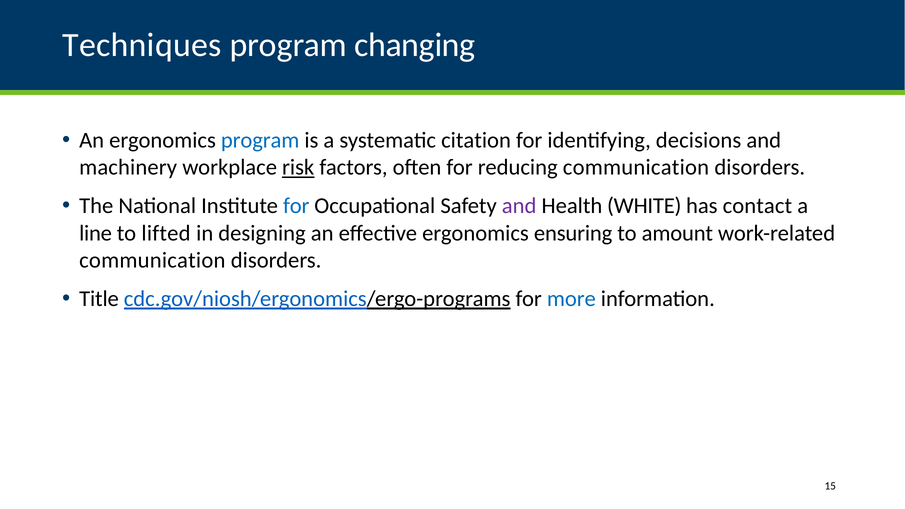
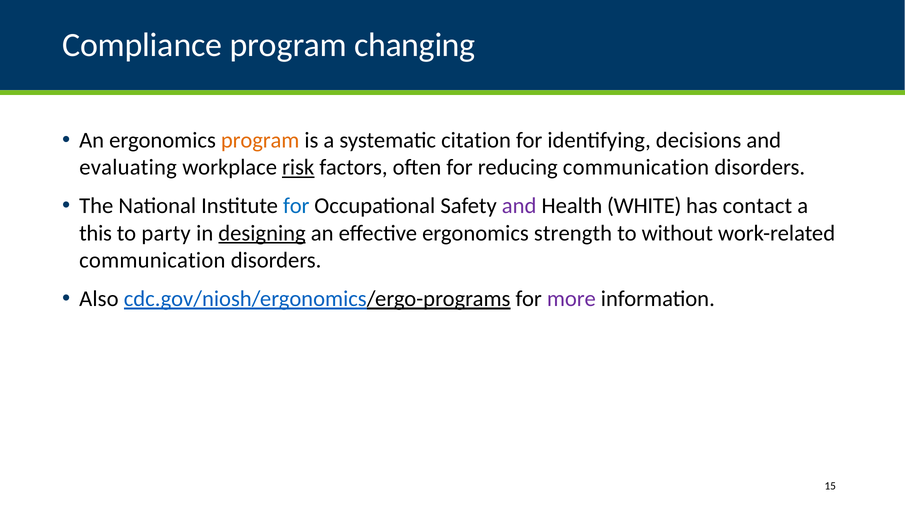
Techniques: Techniques -> Compliance (142, 45)
program colour: blue -> orange (260, 140)
machinery: machinery -> evaluating (128, 167)
line: line -> this (96, 233)
lifted: lifted -> party (166, 233)
designing underline: none -> present (262, 233)
ensuring: ensuring -> strength (573, 233)
amount: amount -> without (677, 233)
Title: Title -> Also (99, 299)
more colour: blue -> purple (571, 299)
